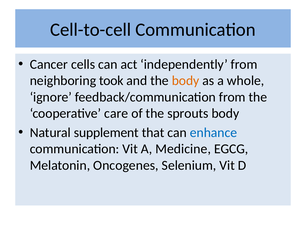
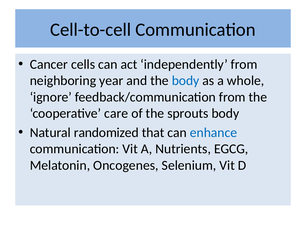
took: took -> year (111, 81)
body colour: orange -> blue (186, 81)
supplement: supplement -> randomized (106, 132)
Medicine: Medicine -> Nutrients (183, 149)
